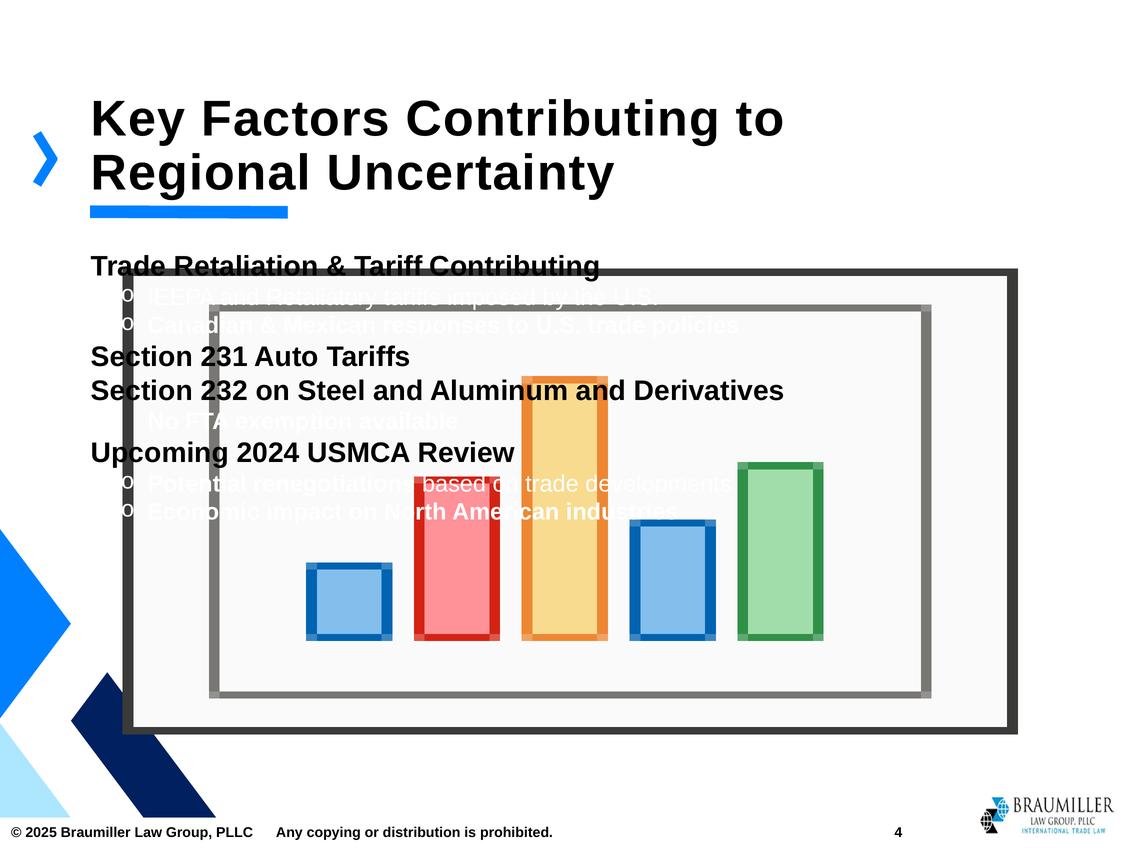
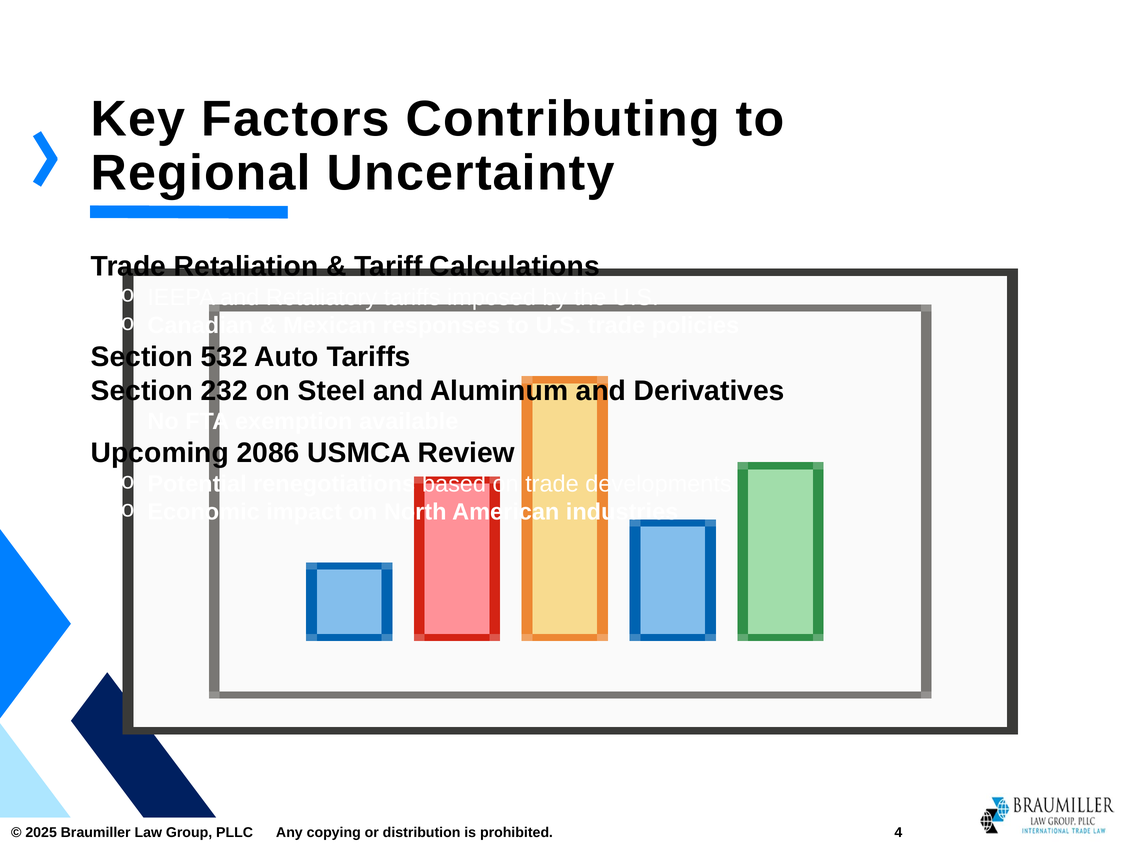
Tariff Contributing: Contributing -> Calculations (515, 266)
231: 231 -> 532 (224, 357)
2024: 2024 -> 2086 (268, 453)
